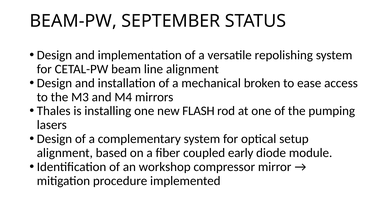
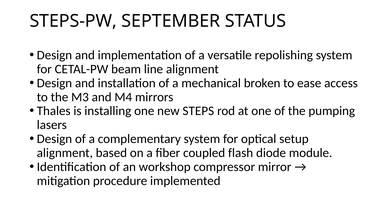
BEAM-PW: BEAM-PW -> STEPS-PW (73, 21)
FLASH: FLASH -> STEPS (198, 111)
early: early -> flash (241, 153)
